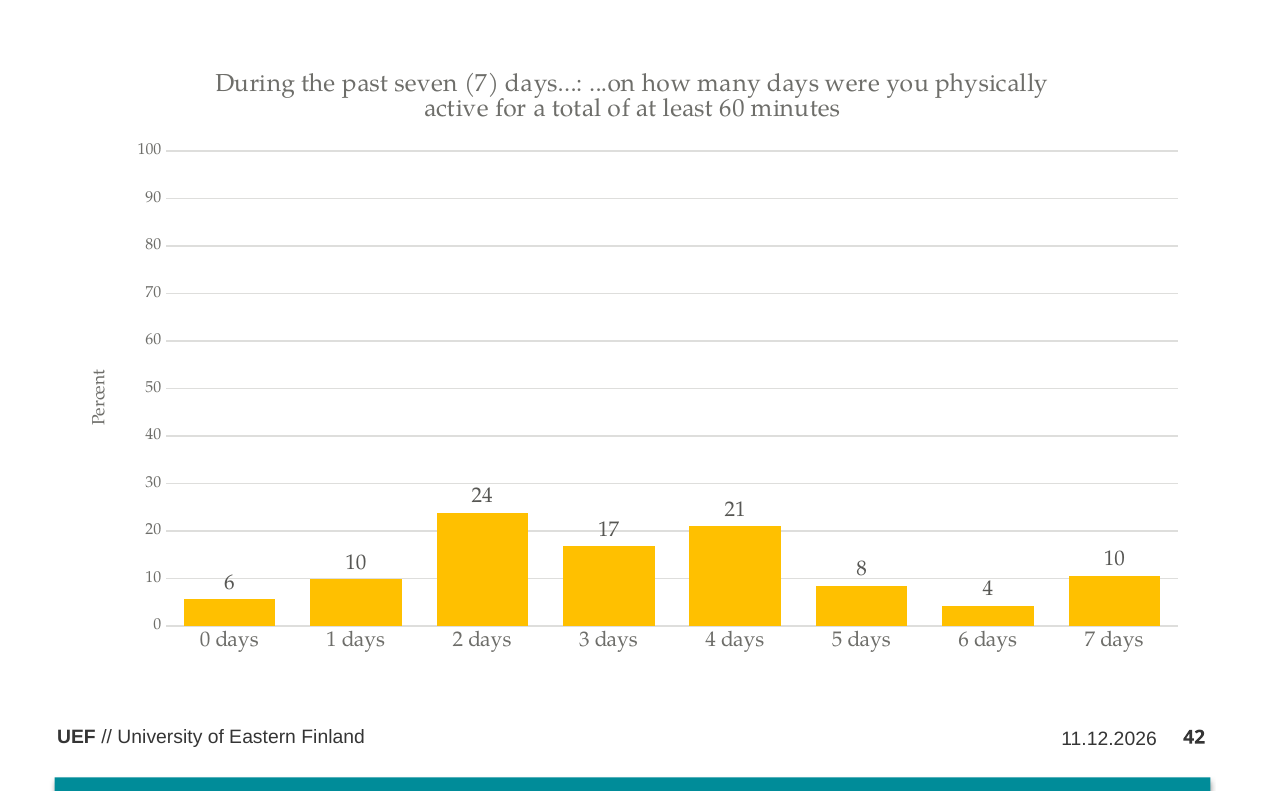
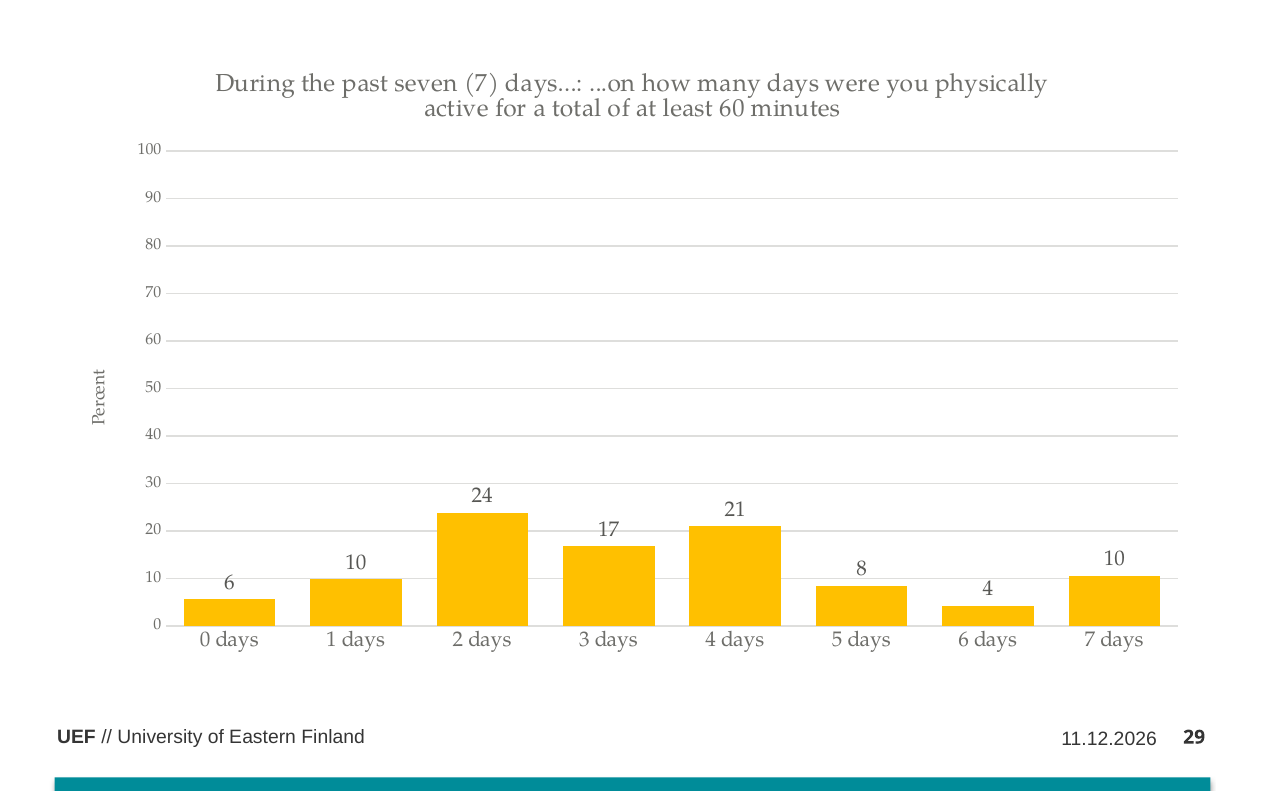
42: 42 -> 29 (1194, 737)
